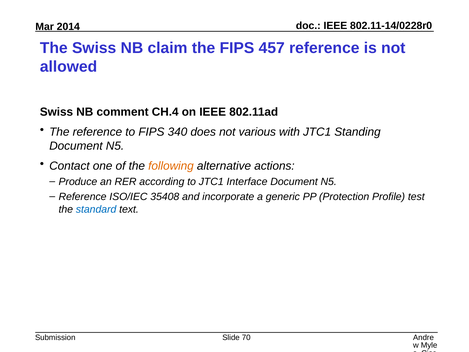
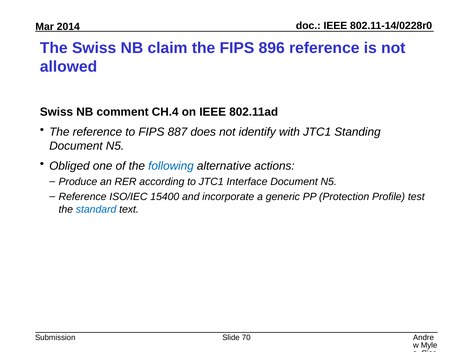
457: 457 -> 896 (272, 48)
340: 340 -> 887 (177, 132)
various: various -> identify (257, 132)
Contact: Contact -> Obliged (69, 166)
following colour: orange -> blue (171, 166)
35408: 35408 -> 15400 (165, 197)
